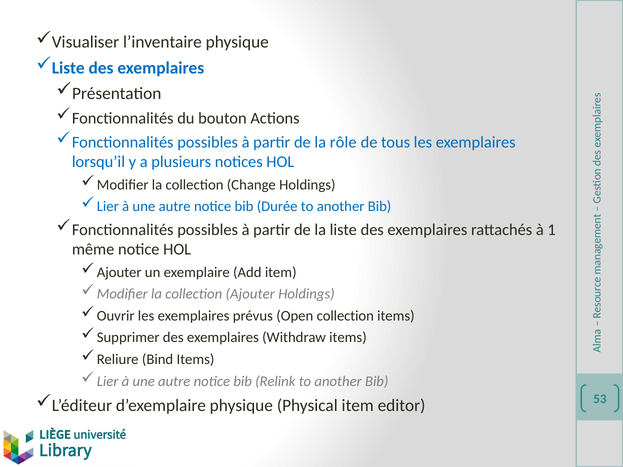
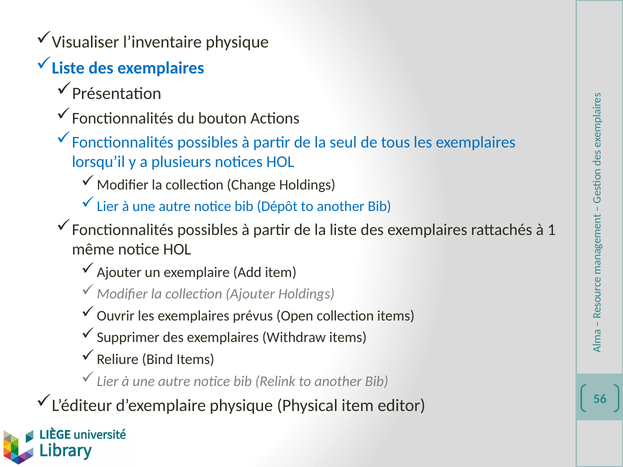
rôle: rôle -> seul (343, 142)
Durée: Durée -> Dépôt (277, 207)
53: 53 -> 56 (600, 399)
